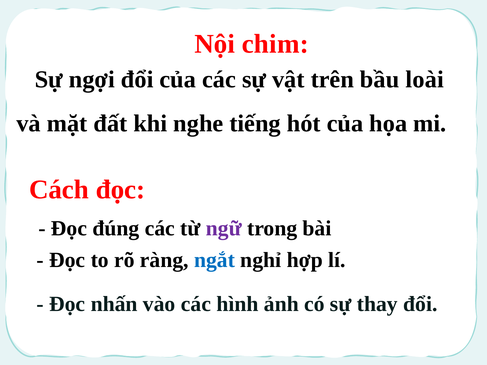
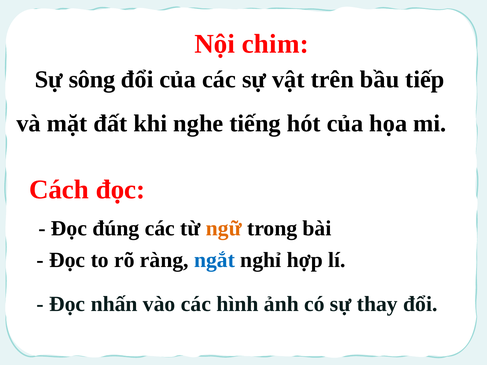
ngợi: ngợi -> sông (92, 80)
loài: loài -> tiếp (425, 80)
ngữ colour: purple -> orange (224, 228)
